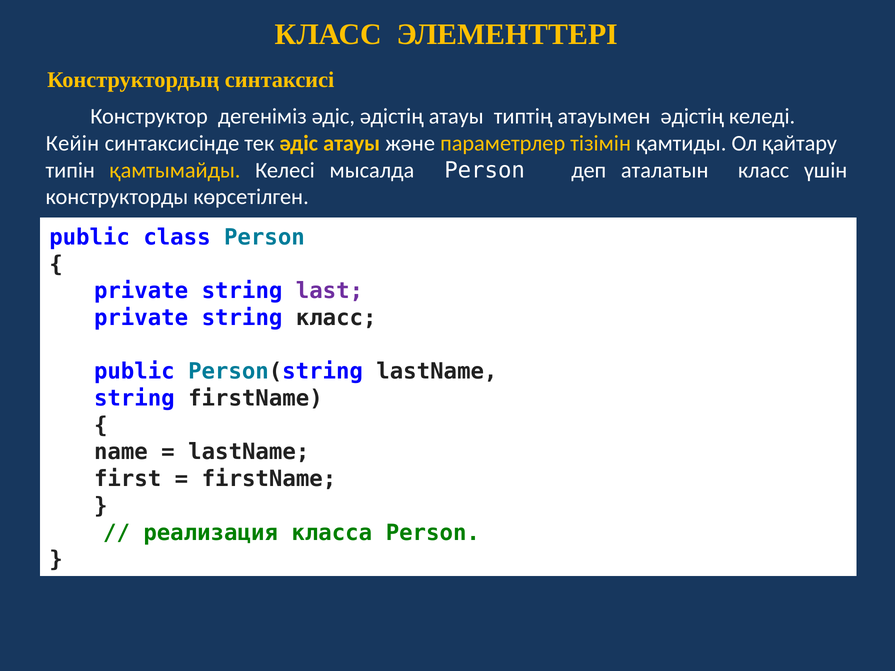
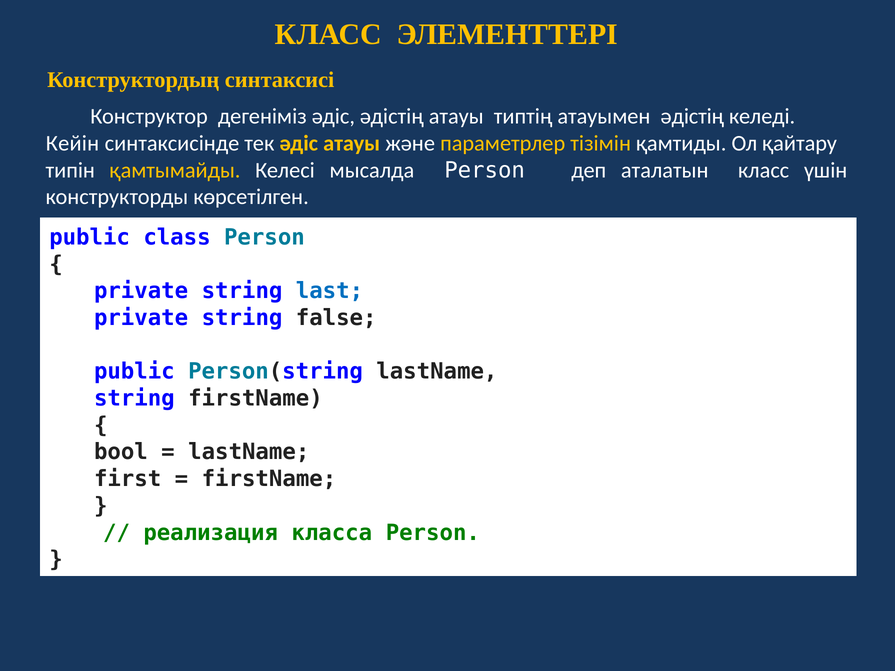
last colour: purple -> blue (329, 291)
string класс: класс -> false (336, 318)
name: name -> bool (121, 452)
